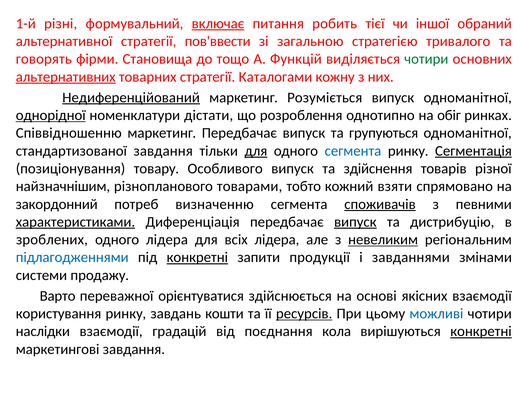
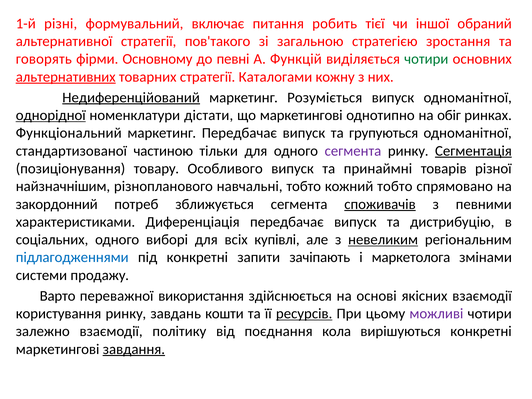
включає underline: present -> none (218, 24)
пов'ввести: пов'ввести -> пов'такого (218, 41)
тривалого: тривалого -> зростання (458, 41)
Становища: Становища -> Основному (157, 59)
тощо: тощо -> певні (233, 59)
що розроблення: розроблення -> маркетингові (301, 115)
Співвідношенню: Співвідношенню -> Функціональний (69, 133)
стандартизованої завдання: завдання -> частиною (163, 151)
для underline: present -> none (256, 151)
сегмента colour: blue -> purple (353, 151)
здійснення: здійснення -> принаймні (378, 169)
товарами: товарами -> навчальні (250, 186)
кожний взяти: взяти -> тобто (395, 186)
визначенню: визначенню -> зближується (215, 204)
характеристиками underline: present -> none (75, 222)
випуск underline: present -> none (355, 222)
зроблених: зроблених -> соціальних (52, 240)
одного лідера: лідера -> виборі (167, 240)
всіх лідера: лідера -> купівлі (277, 240)
конкретні underline: present -> none (197, 257)
продукції: продукції -> зачіпають (320, 257)
завданнями: завданнями -> маркетолога (411, 257)
орієнтуватися: орієнтуватися -> використання (201, 296)
можливі colour: blue -> purple (436, 314)
наслідки: наслідки -> залежно (43, 331)
градацій: градацій -> політику (179, 331)
конкретні underline: present -> none (481, 331)
завдання underline: none -> present (134, 349)
